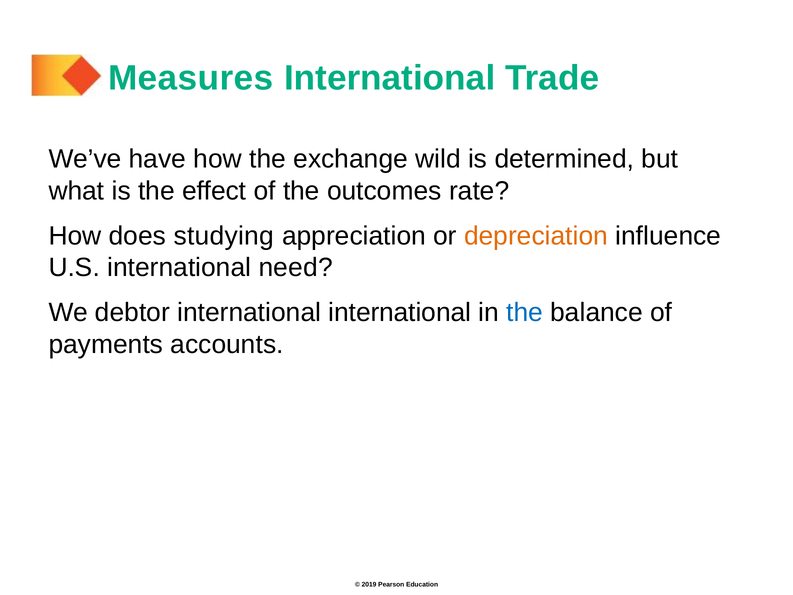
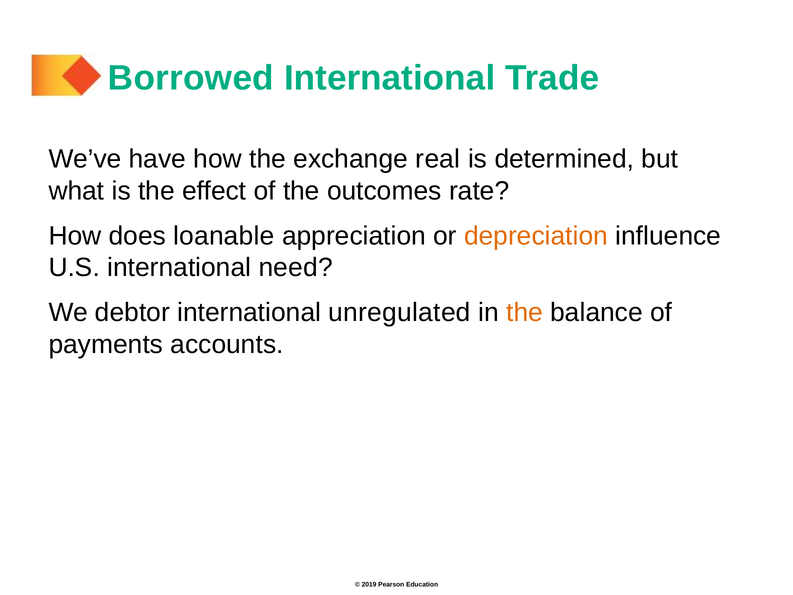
Measures: Measures -> Borrowed (191, 78)
wild: wild -> real (438, 159)
studying: studying -> loanable (224, 236)
international international: international -> unregulated (400, 312)
the colour: blue -> orange (525, 312)
